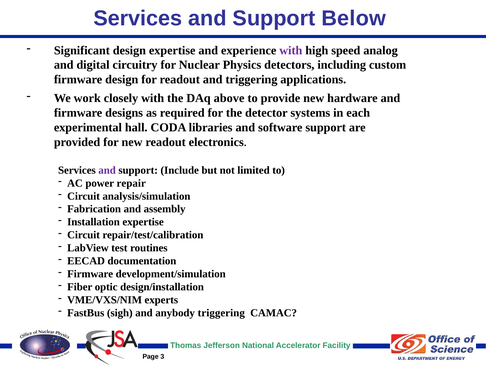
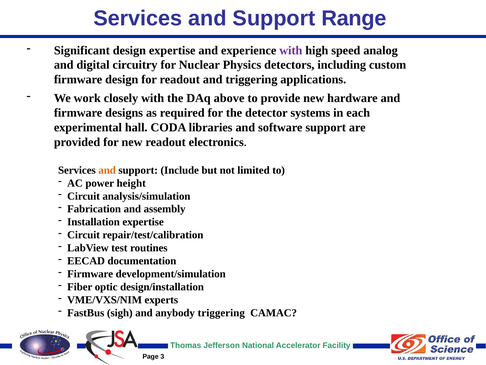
Below: Below -> Range (354, 18)
and colour: purple -> orange (107, 170)
repair: repair -> height (131, 183)
